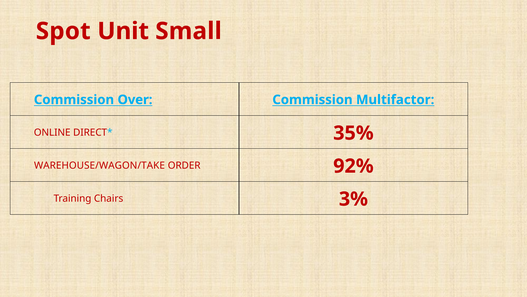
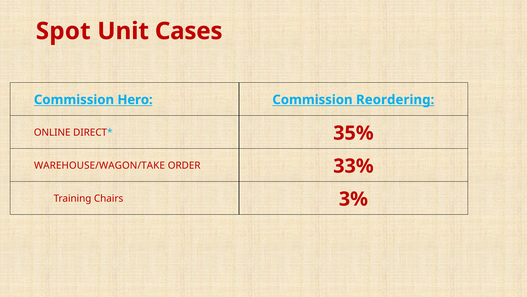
Small: Small -> Cases (189, 31)
Over: Over -> Hero (135, 100)
Multifactor: Multifactor -> Reordering (395, 100)
92%: 92% -> 33% (353, 166)
